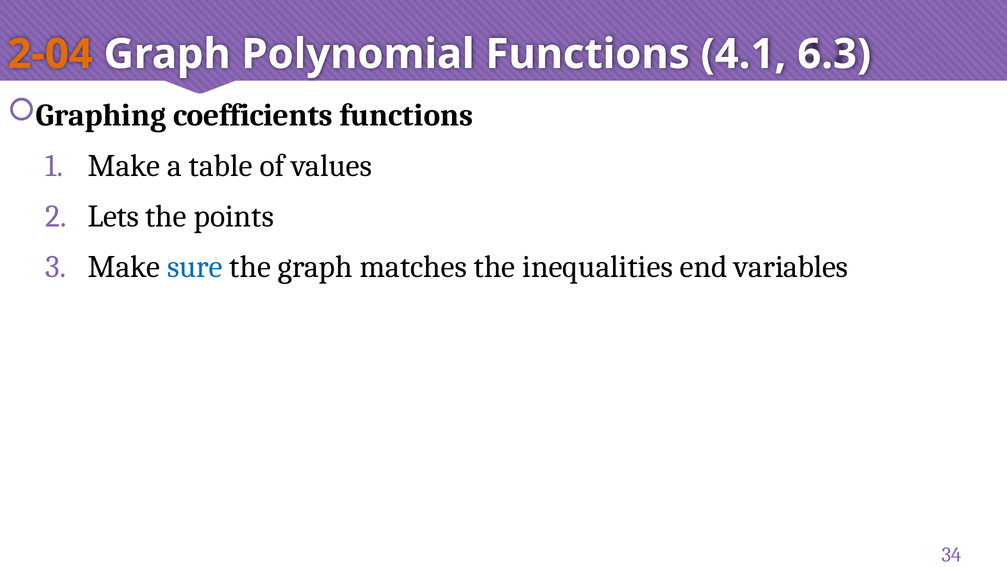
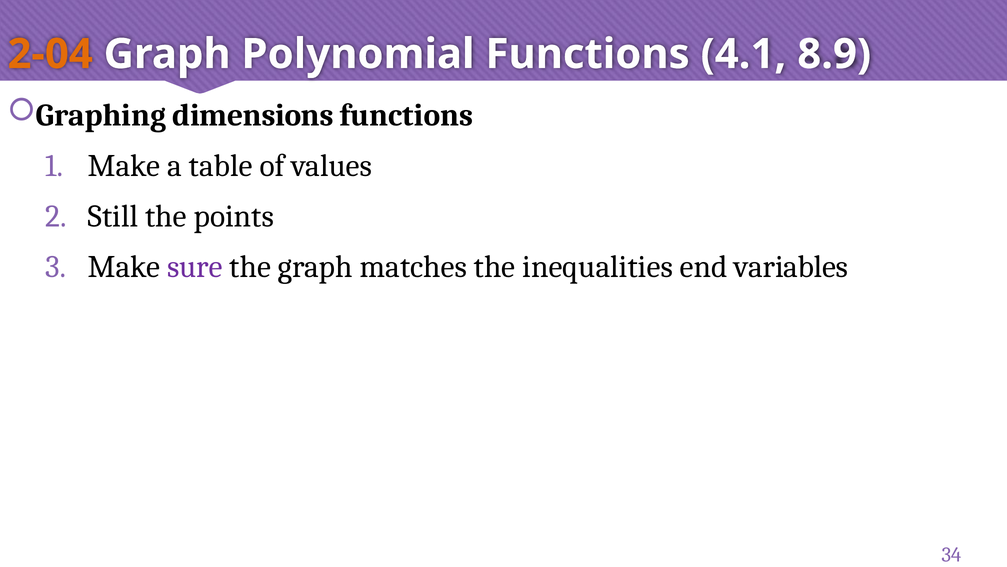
6.3: 6.3 -> 8.9 (834, 54)
coefficients: coefficients -> dimensions (253, 115)
Lets: Lets -> Still (113, 216)
sure colour: blue -> purple (195, 266)
